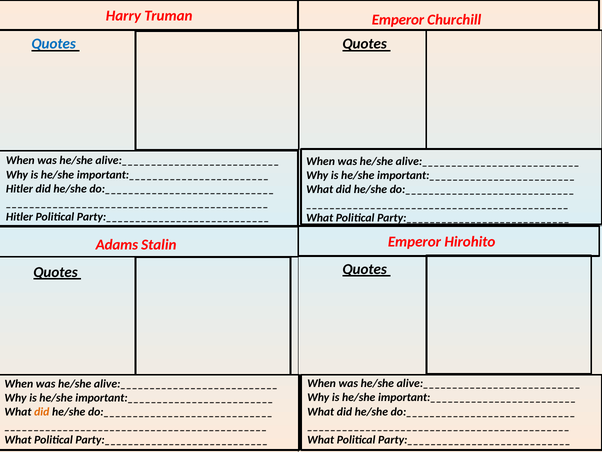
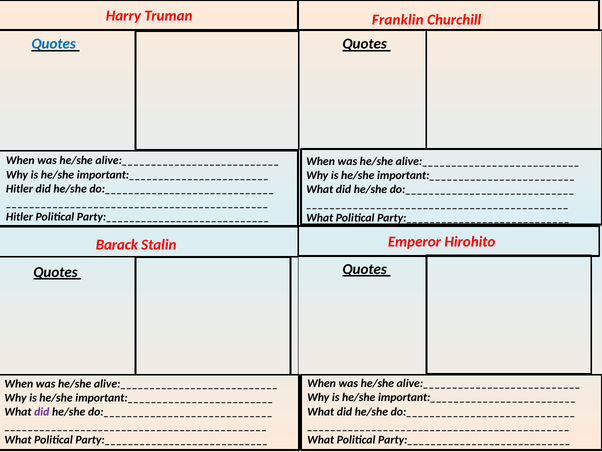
Truman Emperor: Emperor -> Franklin (398, 20)
Adams: Adams -> Barack (117, 245)
did colour: orange -> purple (42, 412)
